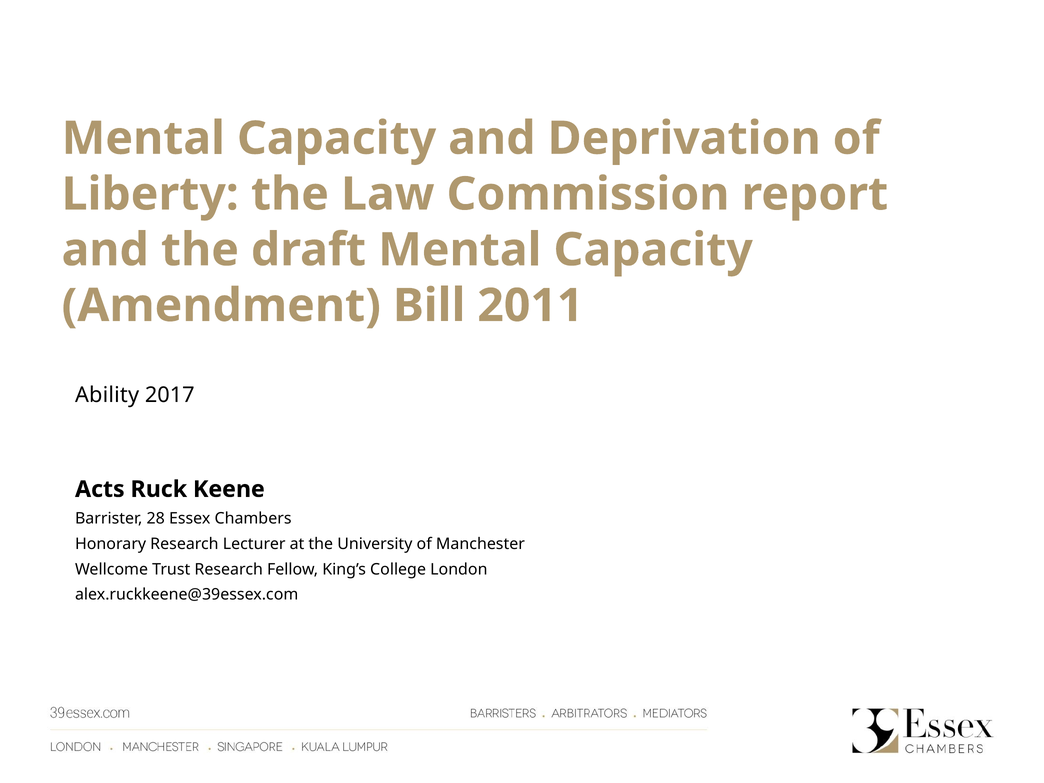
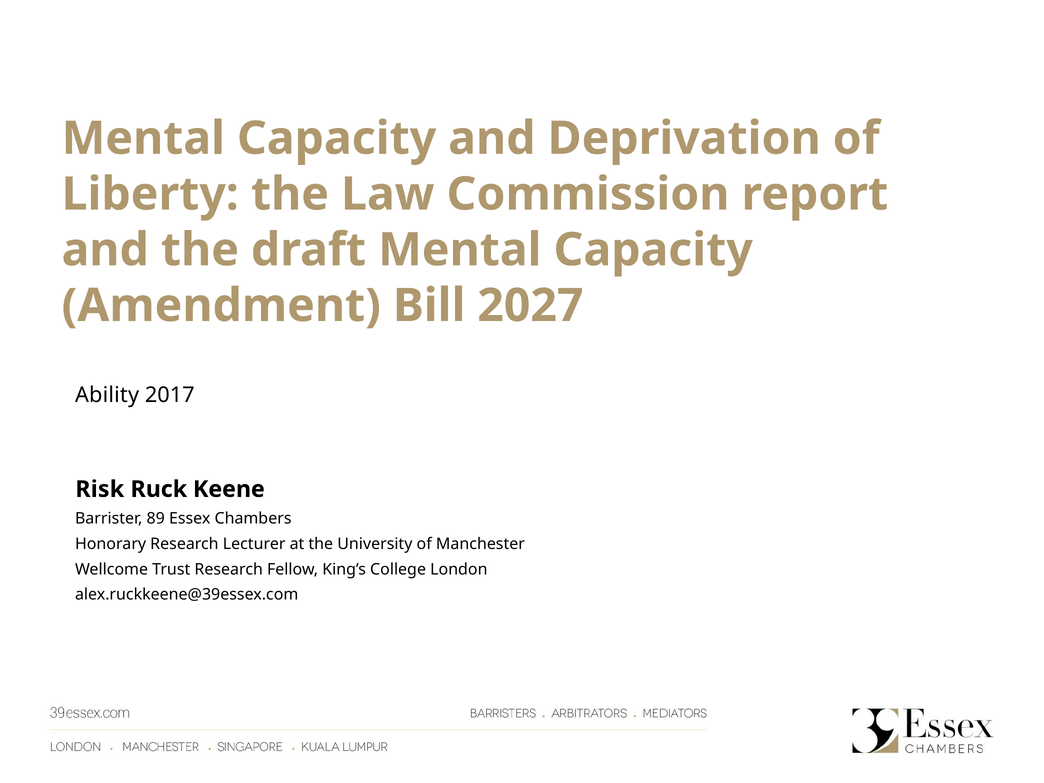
2011: 2011 -> 2027 (530, 306)
Acts: Acts -> Risk (100, 489)
28: 28 -> 89 (156, 519)
